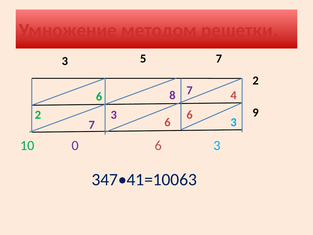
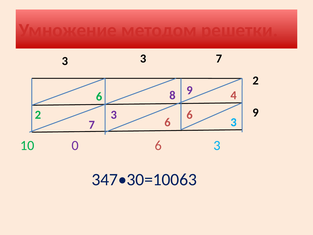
3 5: 5 -> 3 (143, 59)
8 7: 7 -> 9 (190, 90)
347•41=10063: 347•41=10063 -> 347•30=10063 (144, 179)
